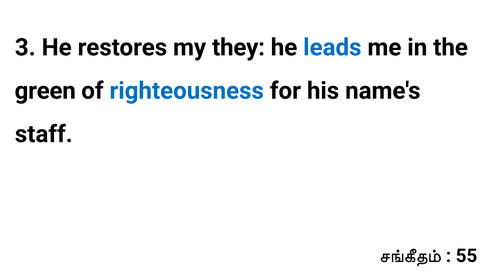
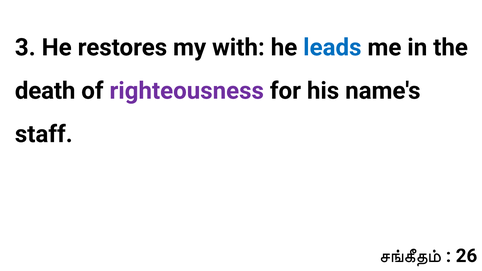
they: they -> with (238, 47)
green: green -> death (45, 91)
righteousness colour: blue -> purple (187, 91)
55: 55 -> 26 (466, 256)
